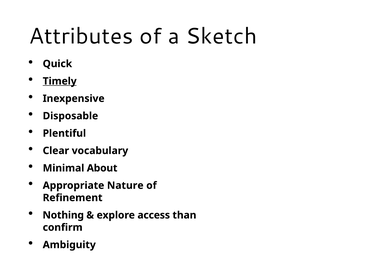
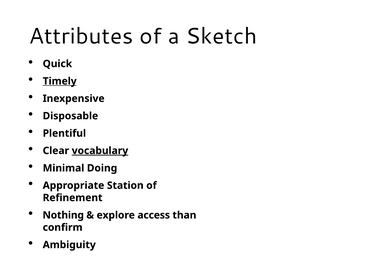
vocabulary underline: none -> present (100, 151)
About: About -> Doing (102, 168)
Nature: Nature -> Station (125, 185)
